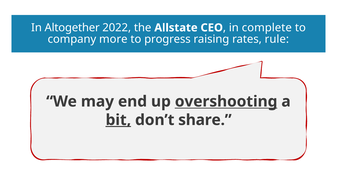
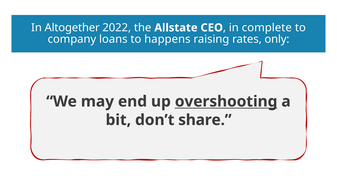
more: more -> loans (113, 39)
progress: progress -> happens (167, 39)
rule: rule -> only (277, 39)
bit underline: present -> none (118, 120)
